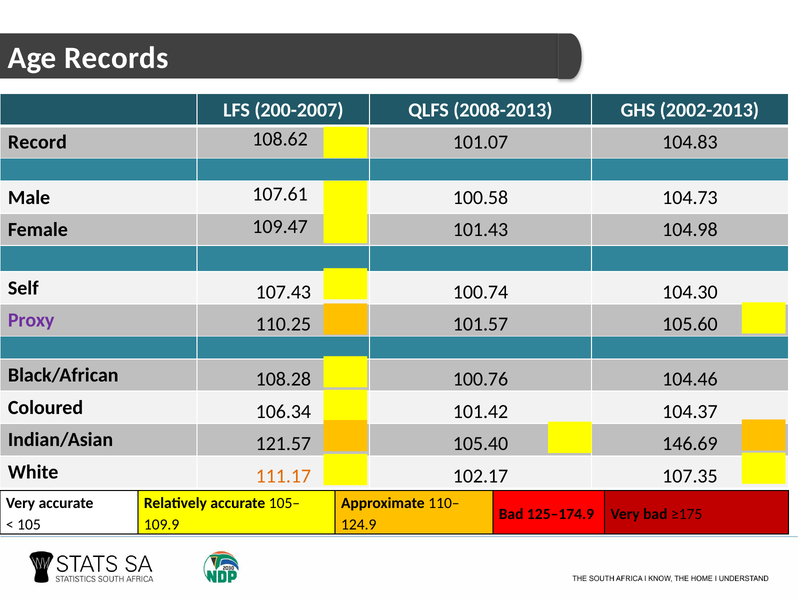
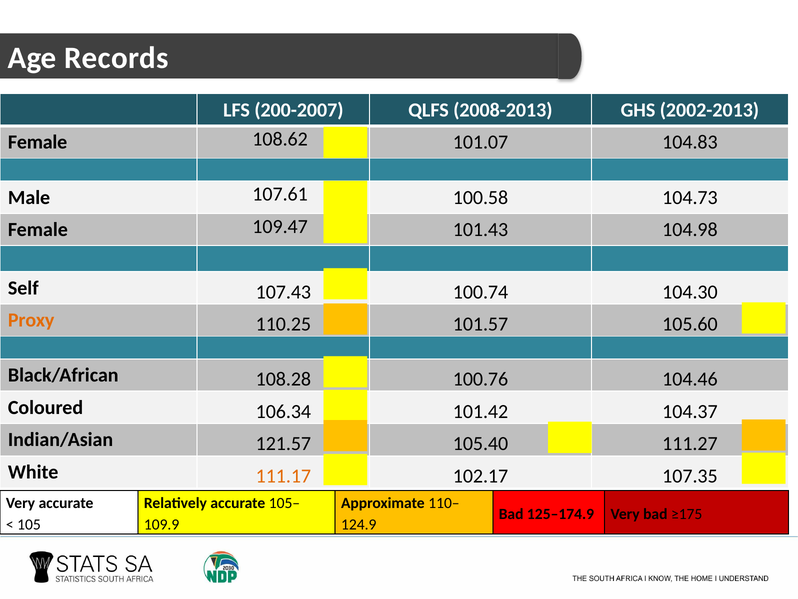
Record: Record -> Female (38, 142)
Proxy colour: purple -> orange (31, 320)
146.69: 146.69 -> 111.27 (690, 444)
